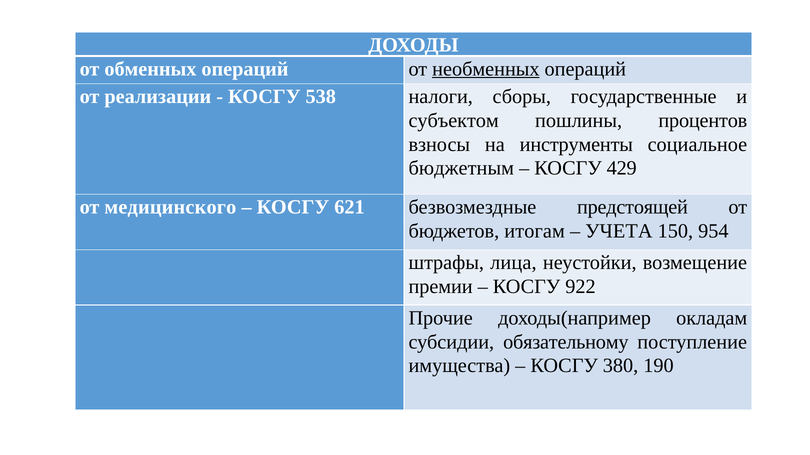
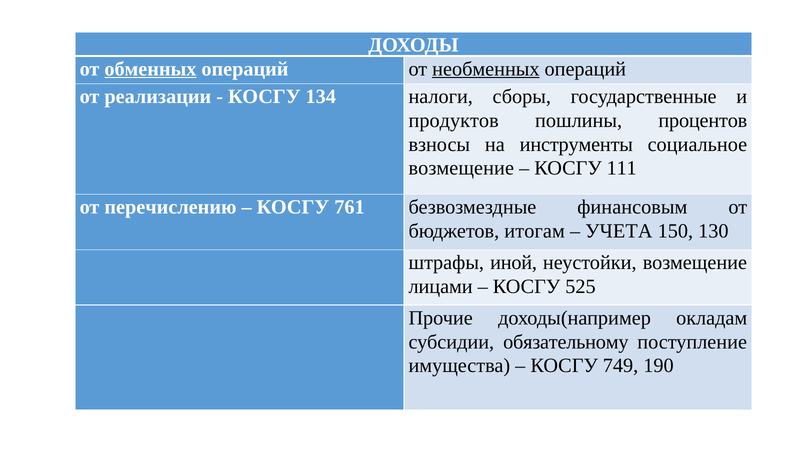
обменных underline: none -> present (150, 69)
538: 538 -> 134 (321, 97)
субъектом: субъектом -> продуктов (454, 121)
бюджетным: бюджетным -> возмещение (461, 168)
429: 429 -> 111 (622, 168)
медицинского: медицинского -> перечислению (170, 208)
621: 621 -> 761 (350, 208)
предстоящей: предстоящей -> финансовым (632, 208)
954: 954 -> 130 (713, 231)
лица: лица -> иной (514, 263)
премии: премии -> лицами (441, 287)
922: 922 -> 525 (580, 287)
380: 380 -> 749 (621, 366)
